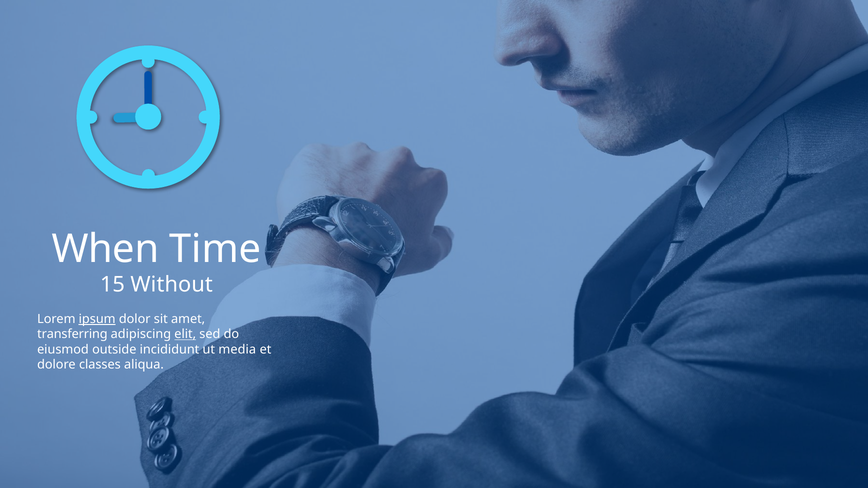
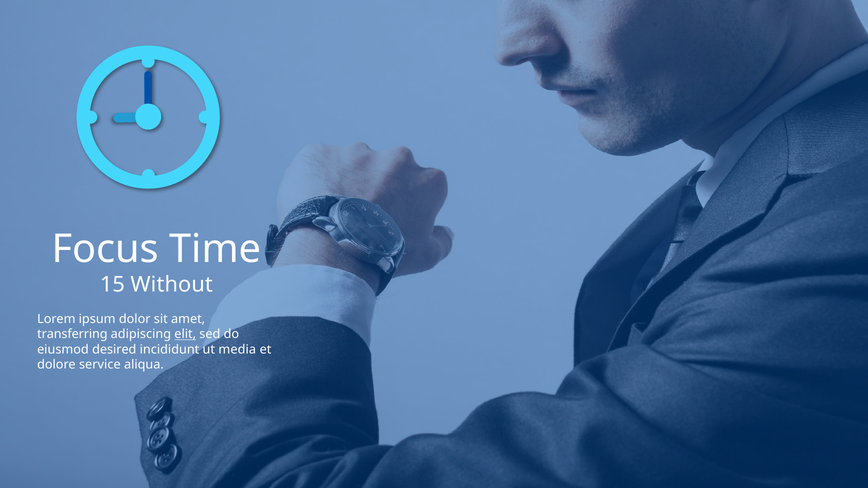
When: When -> Focus (105, 249)
ipsum underline: present -> none (97, 319)
outside: outside -> desired (114, 350)
classes: classes -> service (100, 365)
